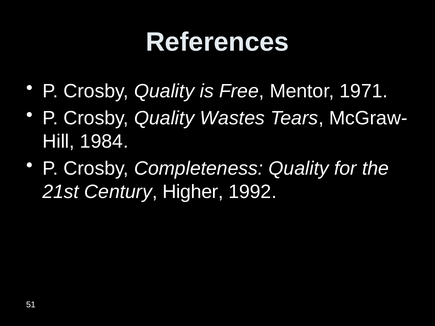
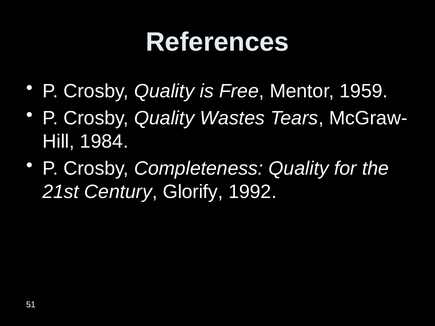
1971: 1971 -> 1959 (364, 91)
Higher: Higher -> Glorify (193, 192)
